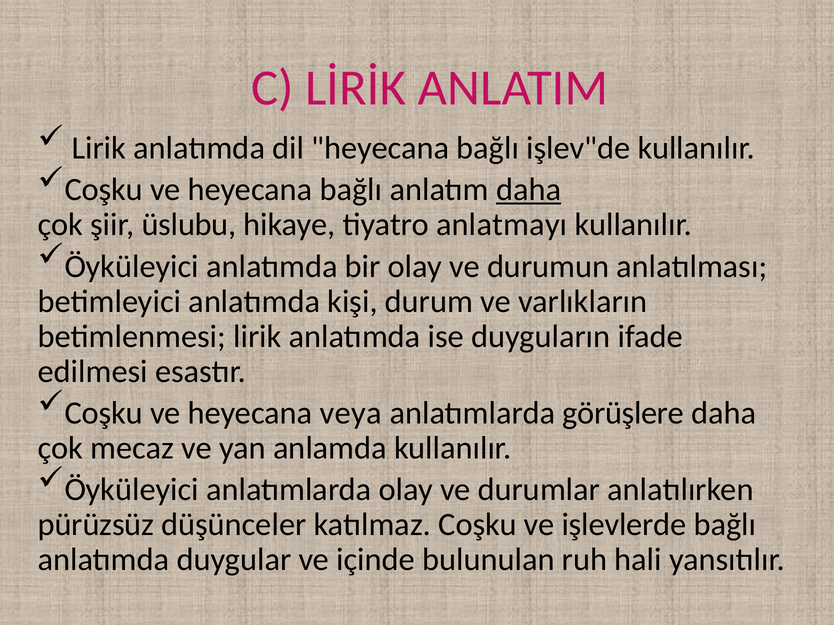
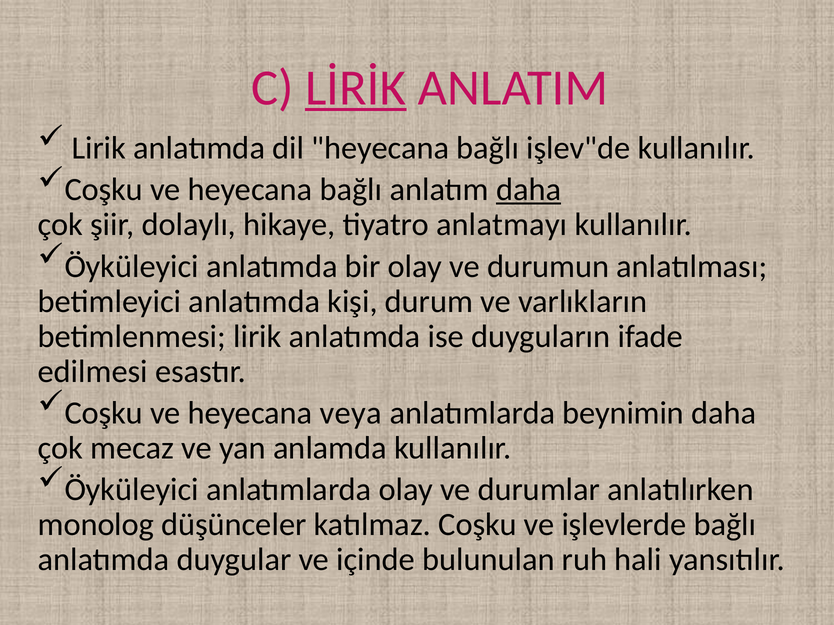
LİRİK underline: none -> present (356, 88)
üslubu: üslubu -> dolaylı (189, 225)
görüşlere: görüşlere -> beynimin (623, 413)
pürüzsüz: pürüzsüz -> monolog (96, 525)
